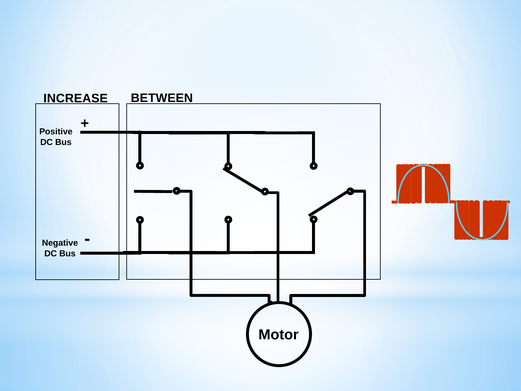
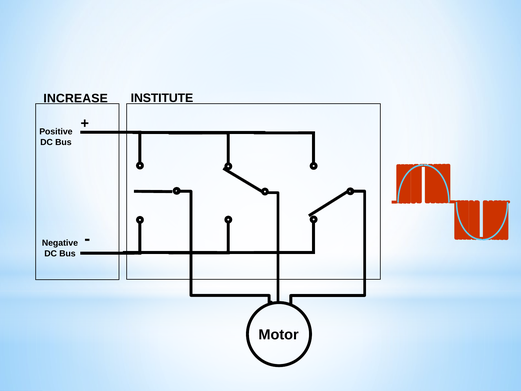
BETWEEN: BETWEEN -> INSTITUTE (162, 98)
